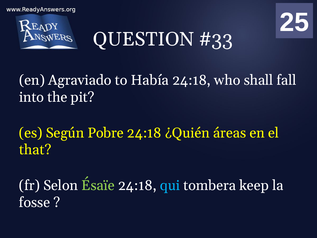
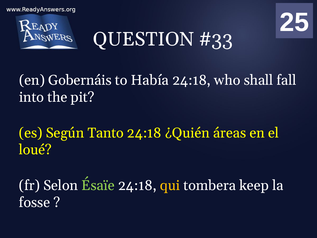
Agraviado: Agraviado -> Gobernáis (80, 80)
Pobre: Pobre -> Tanto (106, 133)
that: that -> loué (35, 150)
qui colour: light blue -> yellow (170, 185)
